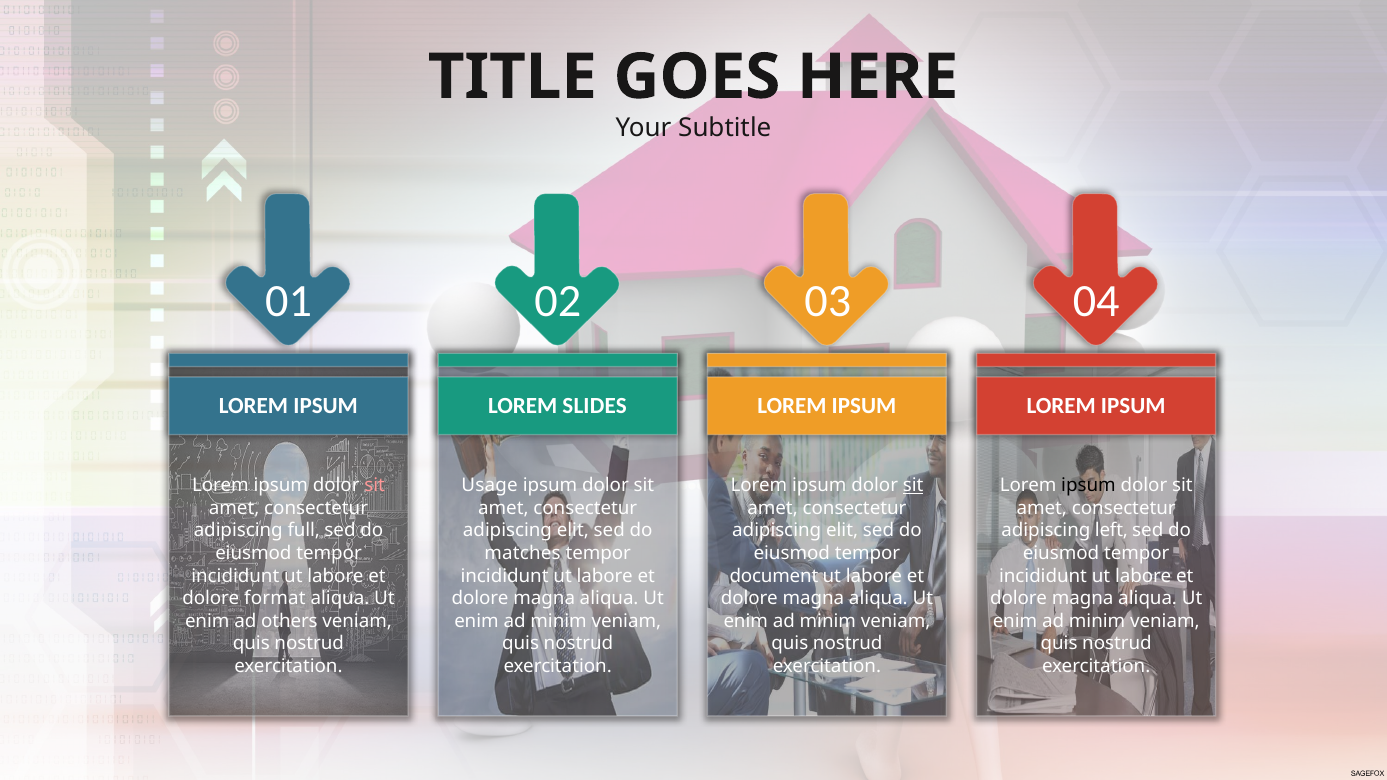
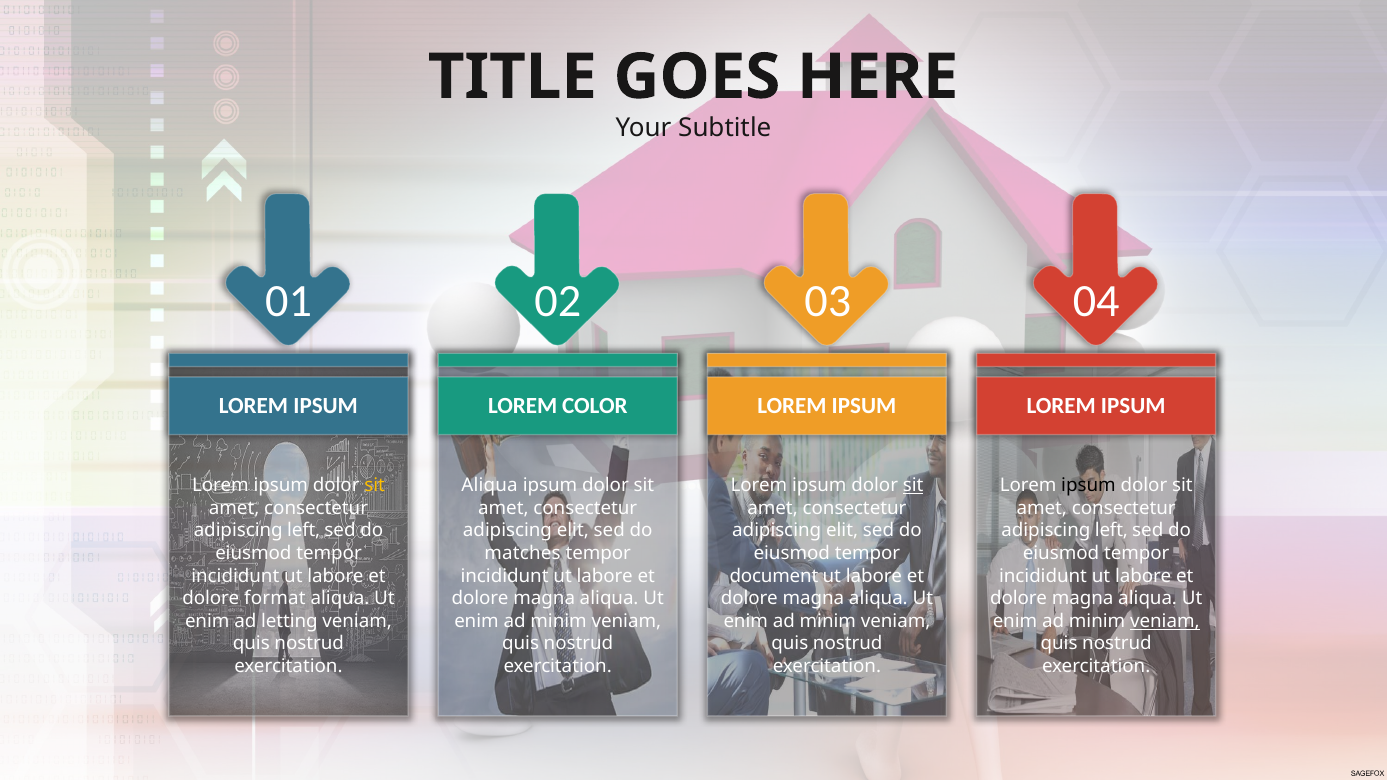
SLIDES: SLIDES -> COLOR (595, 406)
sit colour: pink -> yellow (375, 486)
Usage: Usage -> Aliqua (490, 486)
full: full -> left (304, 531)
others: others -> letting (289, 621)
veniam underline: none -> present (1165, 621)
